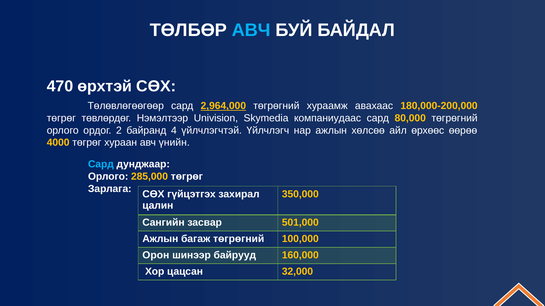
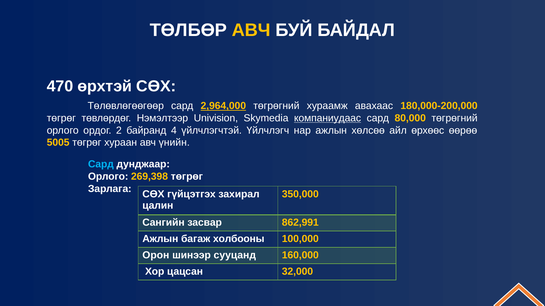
АВЧ colour: light blue -> yellow (251, 30)
компаниудаас underline: none -> present (328, 118)
4000: 4000 -> 5005 (58, 143)
285,000: 285,000 -> 269,398 (149, 177)
501,000: 501,000 -> 862,991 (300, 223)
багаж төгрөгний: төгрөгний -> холбооны (239, 239)
байрууд: байрууд -> сууцанд (235, 256)
